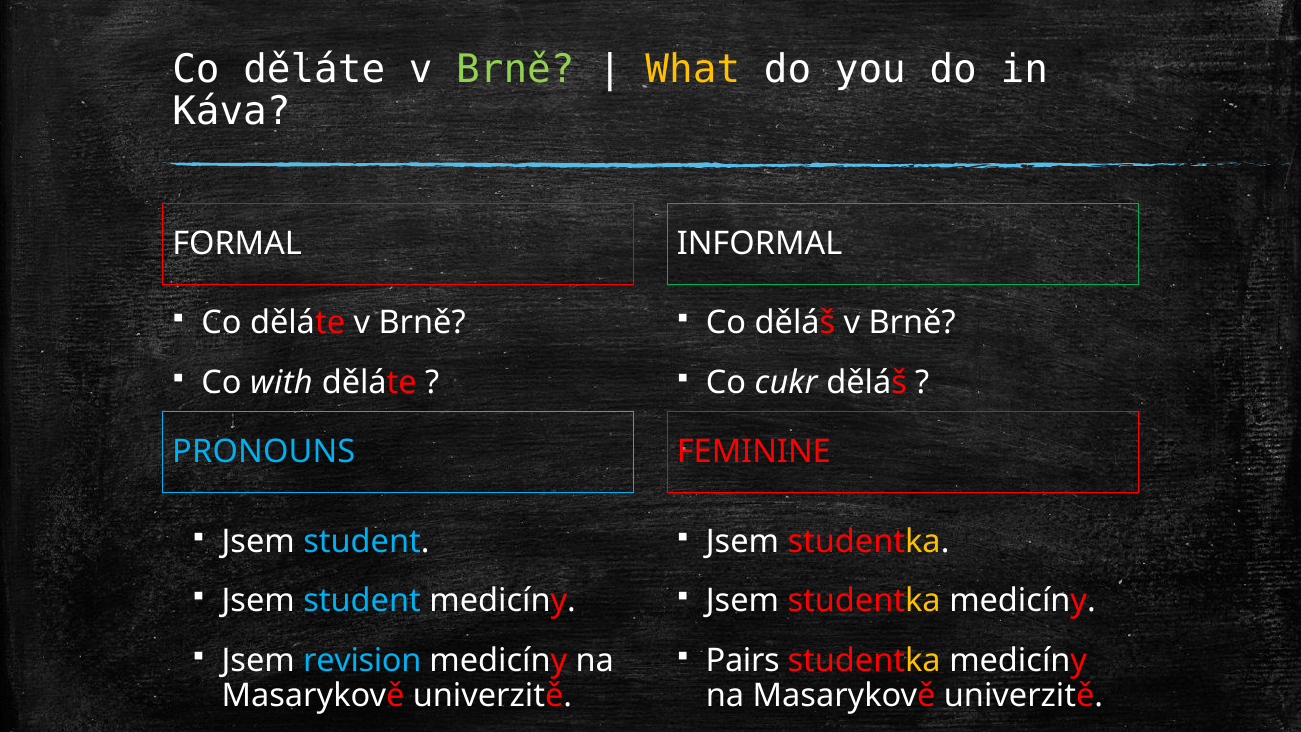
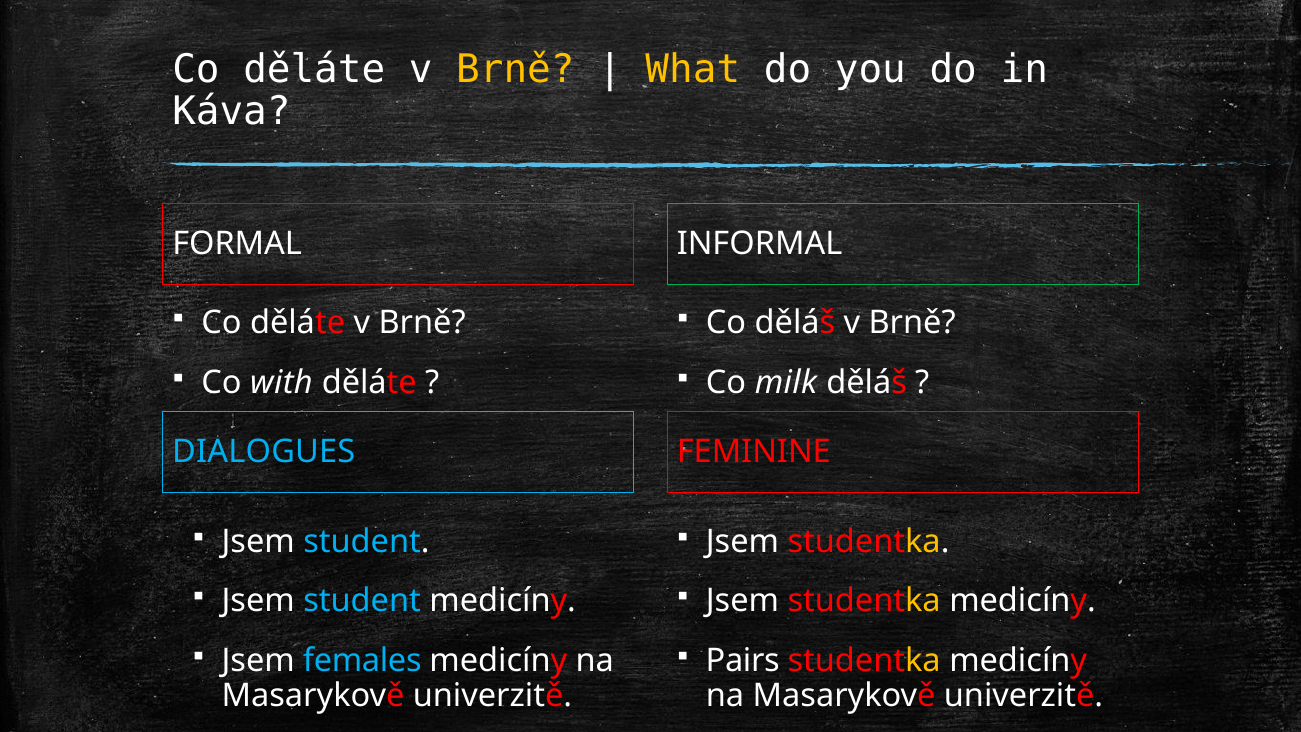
Brně colour: light green -> yellow (515, 69)
cukr: cukr -> milk (786, 383)
PRONOUNS: PRONOUNS -> DIALOGUES (264, 452)
revision: revision -> females (362, 661)
